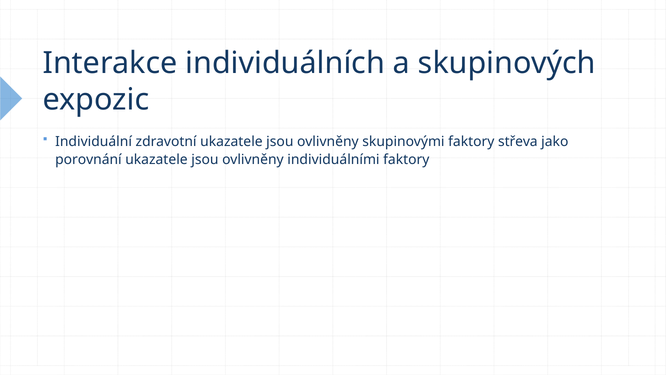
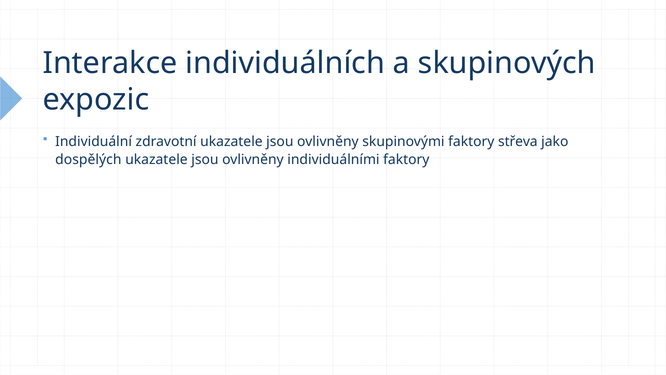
porovnání: porovnání -> dospělých (88, 160)
